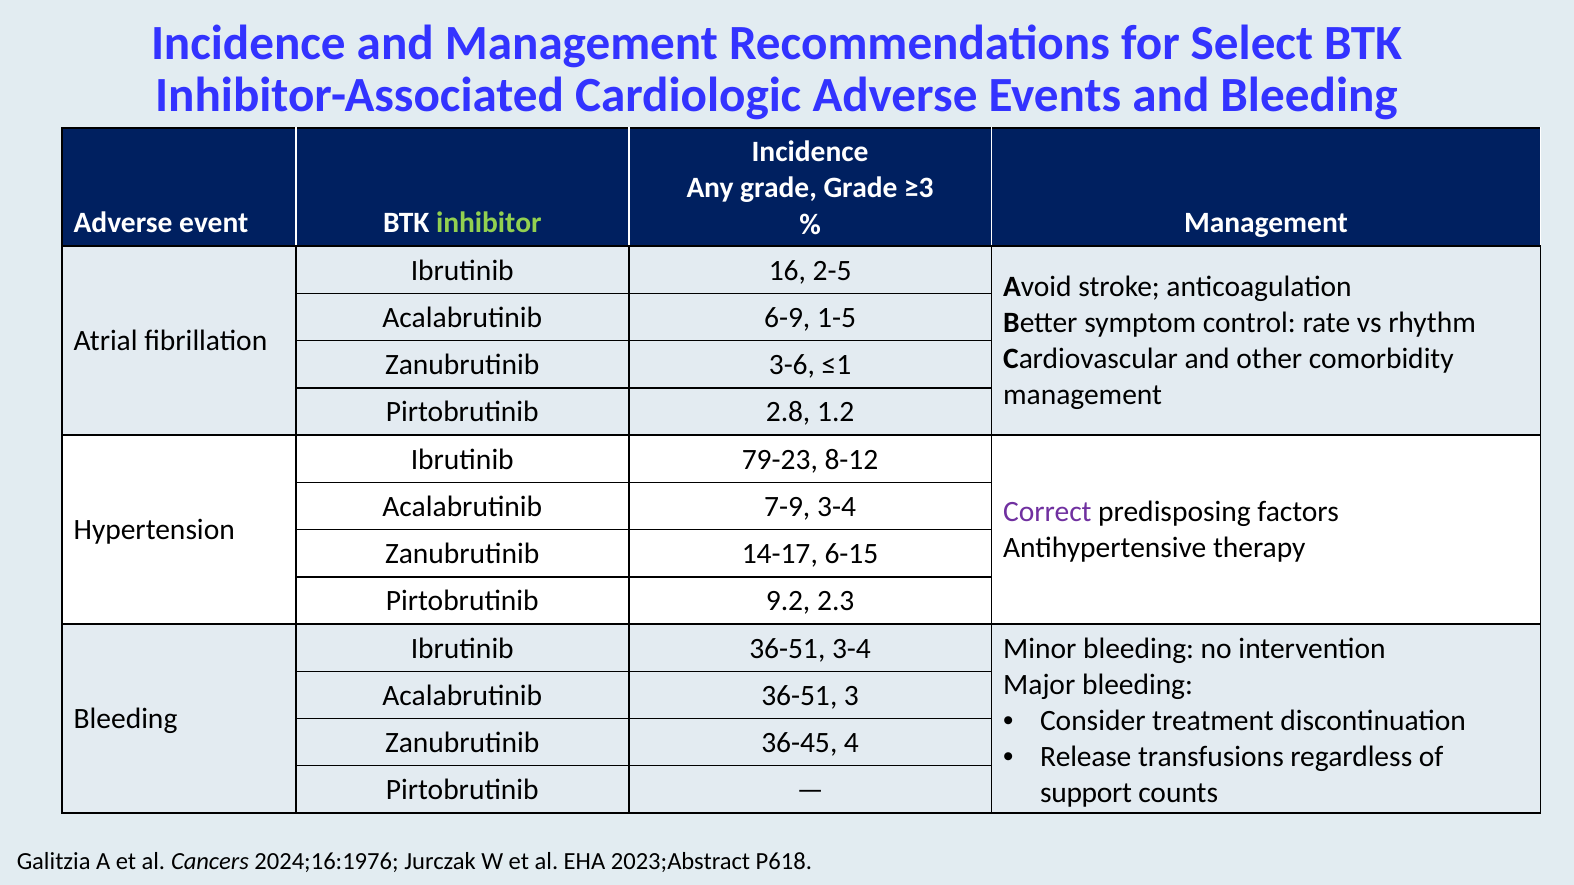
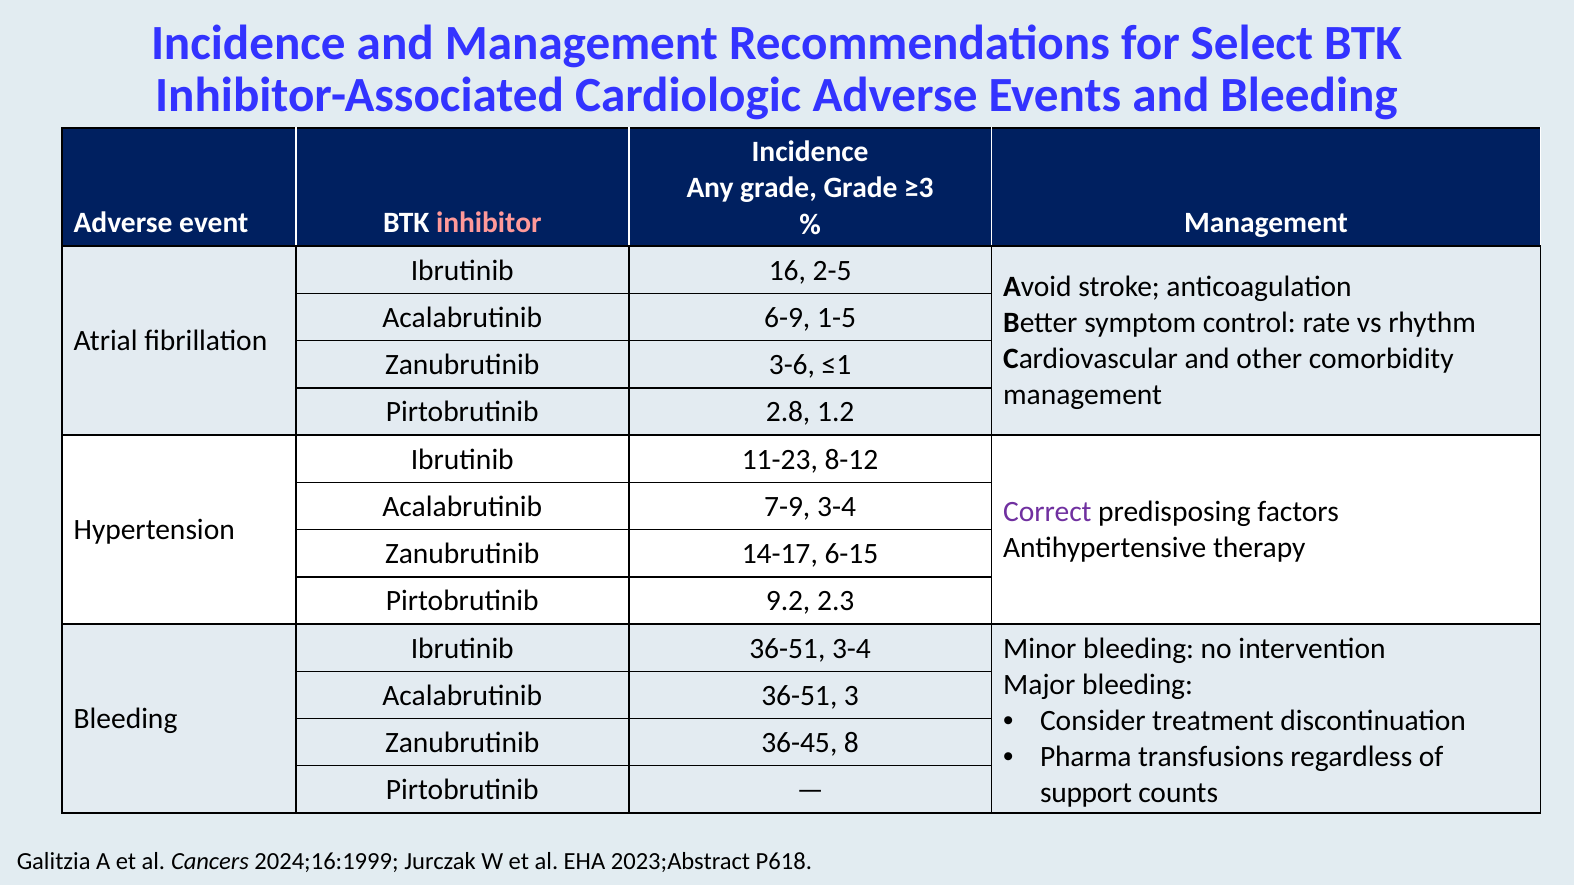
inhibitor colour: light green -> pink (489, 223)
79-23: 79-23 -> 11-23 (780, 459)
4: 4 -> 8 (851, 743)
Release: Release -> Pharma (1086, 757)
2024;16:1976: 2024;16:1976 -> 2024;16:1999 (327, 862)
